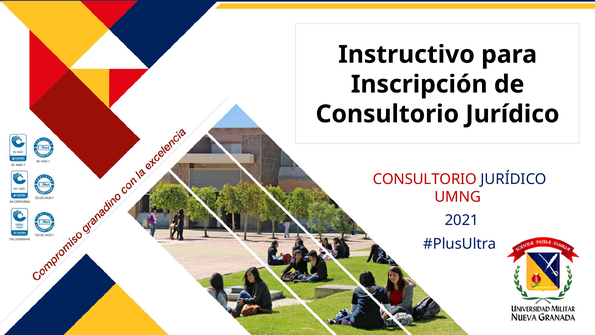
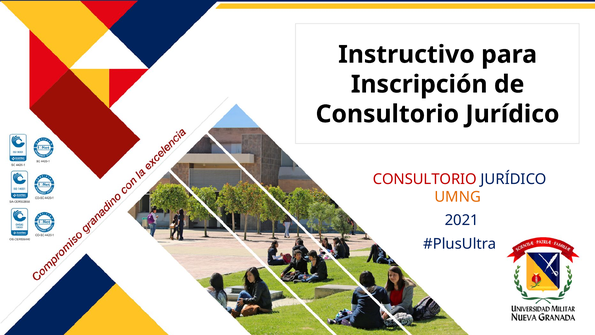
UMNG colour: red -> orange (458, 197)
